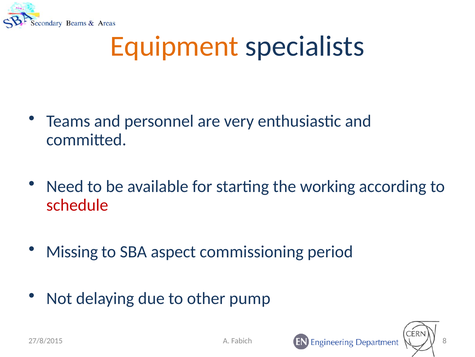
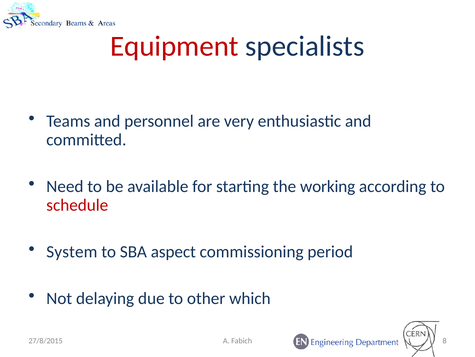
Equipment colour: orange -> red (174, 46)
Missing: Missing -> System (72, 251)
pump: pump -> which (250, 298)
